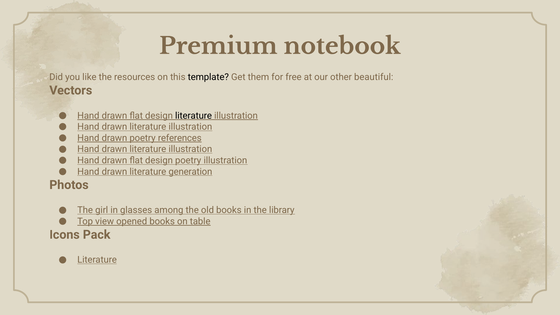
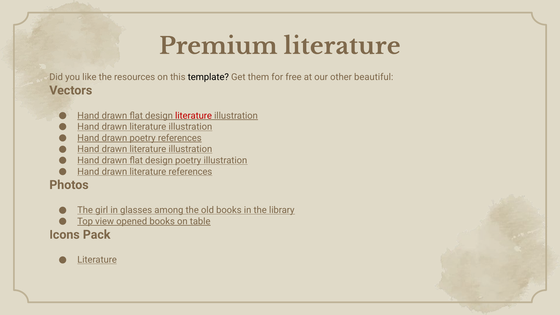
Premium notebook: notebook -> literature (342, 46)
literature colour: black -> red (194, 116)
literature generation: generation -> references (190, 172)
